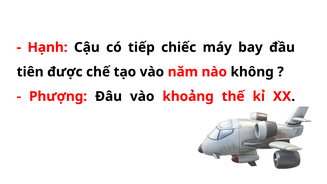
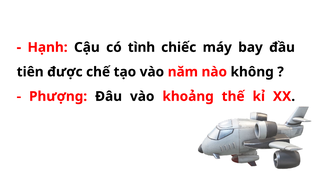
tiếp: tiếp -> tình (141, 47)
